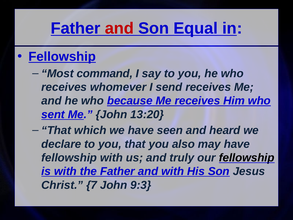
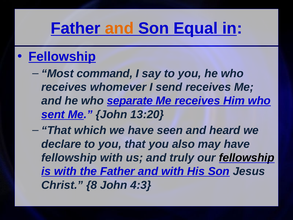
and colour: red -> orange (119, 28)
because: because -> separate (130, 101)
7: 7 -> 8 (92, 185)
9:3: 9:3 -> 4:3 (141, 185)
